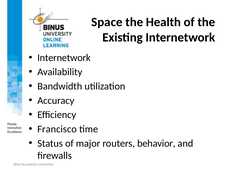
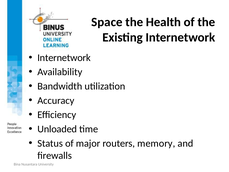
Francisco: Francisco -> Unloaded (57, 129)
behavior: behavior -> memory (156, 143)
